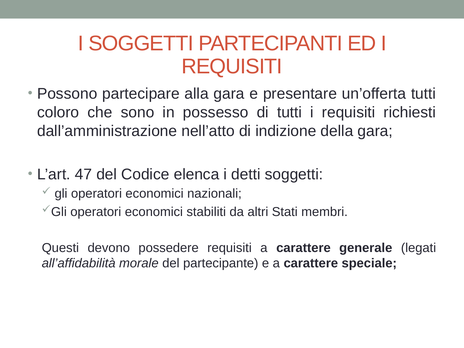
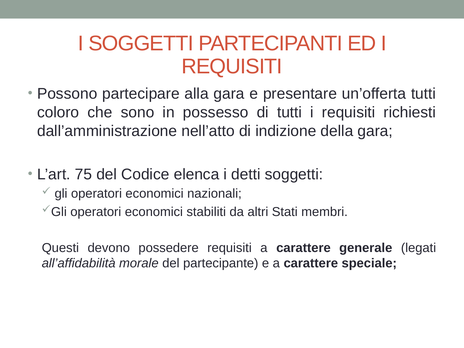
47: 47 -> 75 (84, 174)
